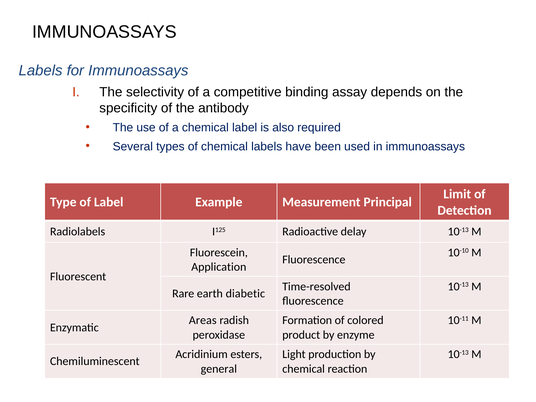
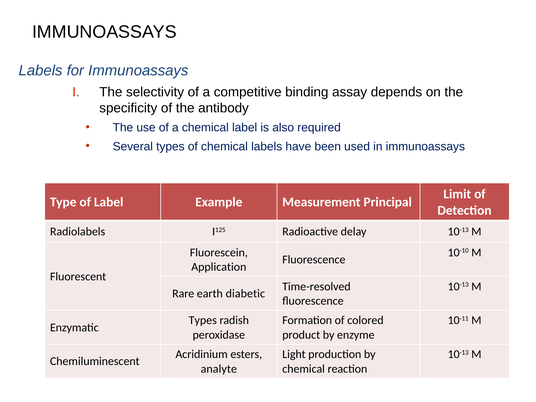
Areas: Areas -> Types (203, 320)
general: general -> analyte (219, 369)
